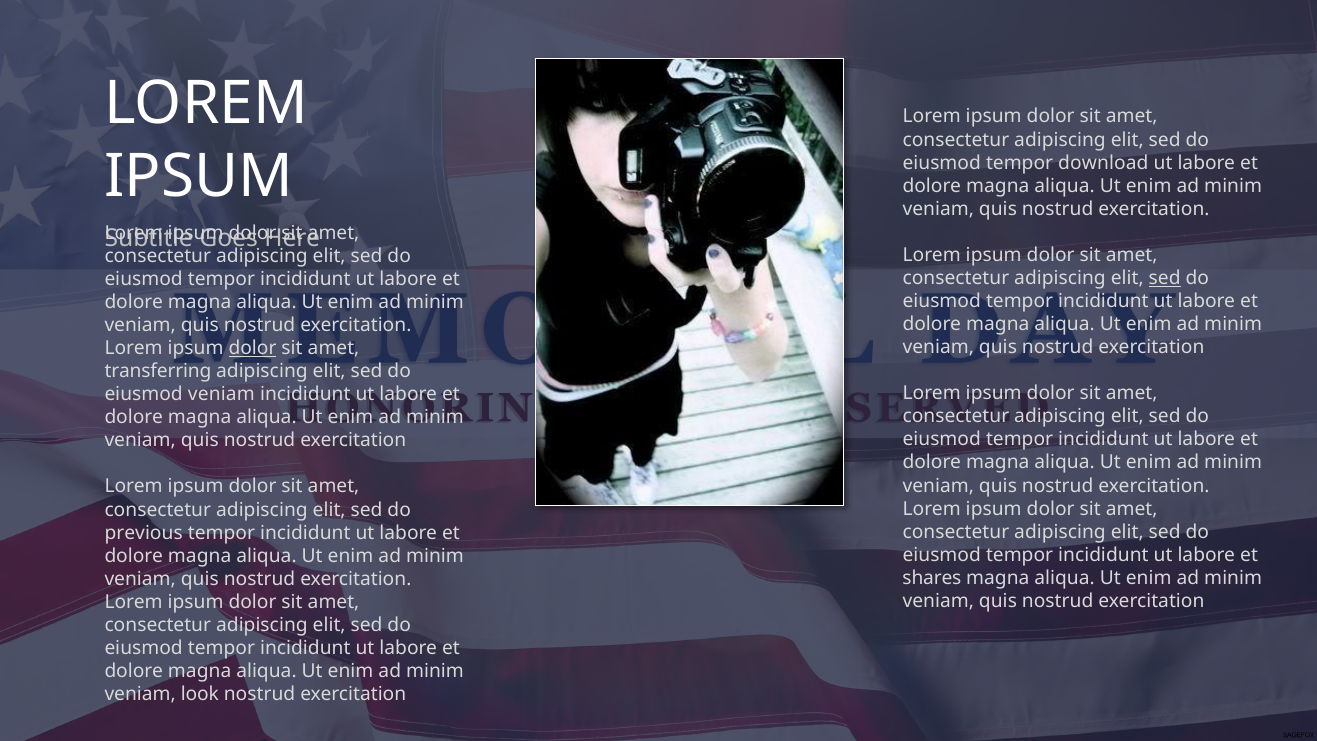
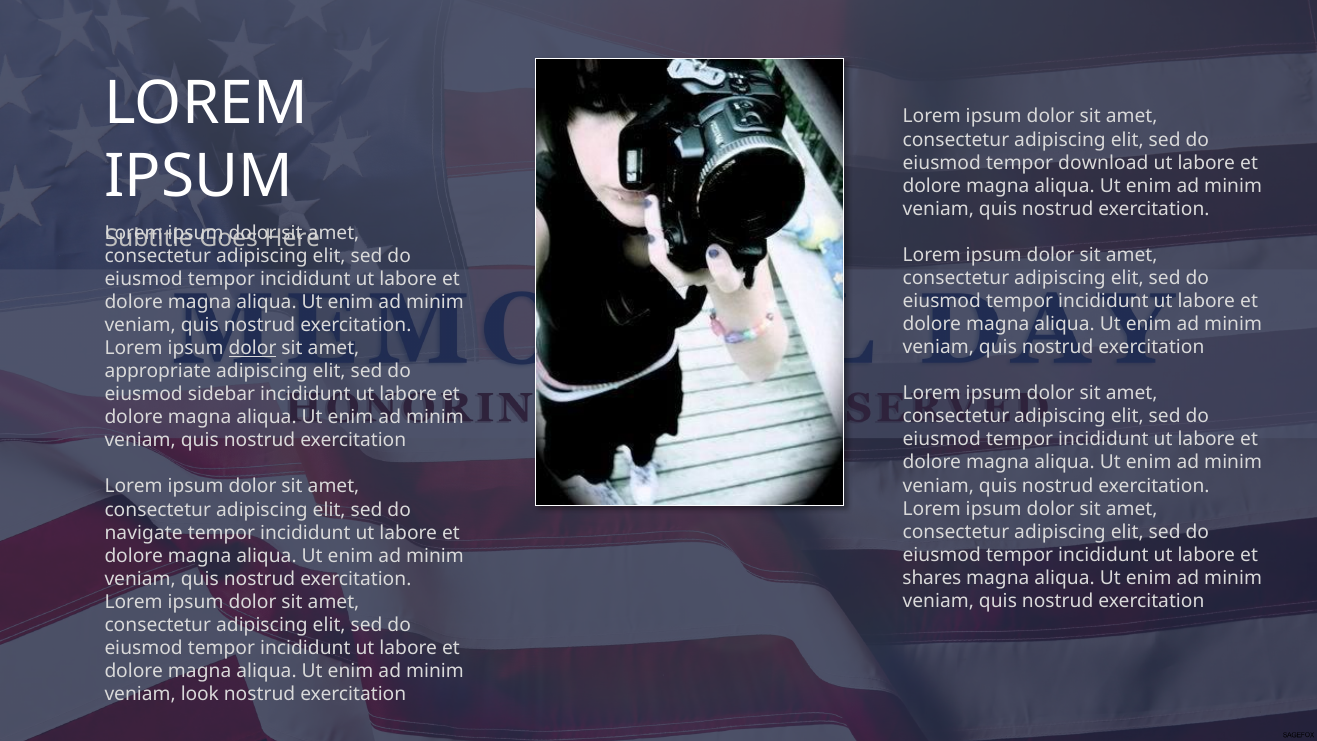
sed underline: present -> none (1165, 278)
transferring: transferring -> appropriate (158, 371)
eiusmod veniam: veniam -> sidebar (221, 394)
previous: previous -> navigate (144, 533)
